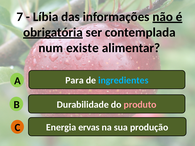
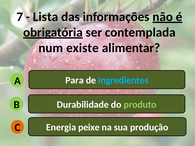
Líbia: Líbia -> Lista (46, 17)
produto colour: pink -> light green (140, 105)
ervas: ervas -> peixe (89, 128)
